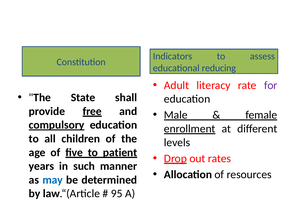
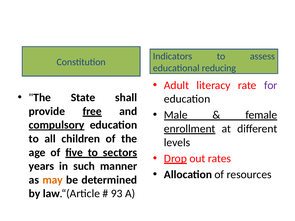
patient: patient -> sectors (120, 153)
may colour: blue -> orange (53, 180)
95: 95 -> 93 (117, 194)
